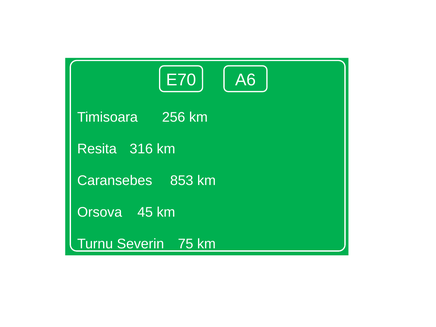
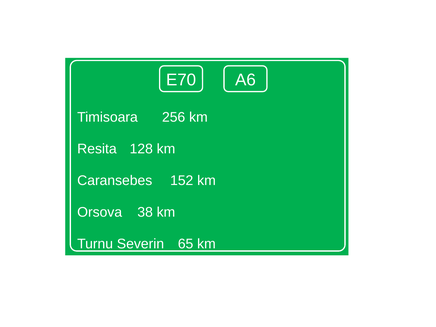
316: 316 -> 128 (141, 149)
853: 853 -> 152 (182, 181)
45: 45 -> 38 (145, 212)
75: 75 -> 65 (186, 244)
